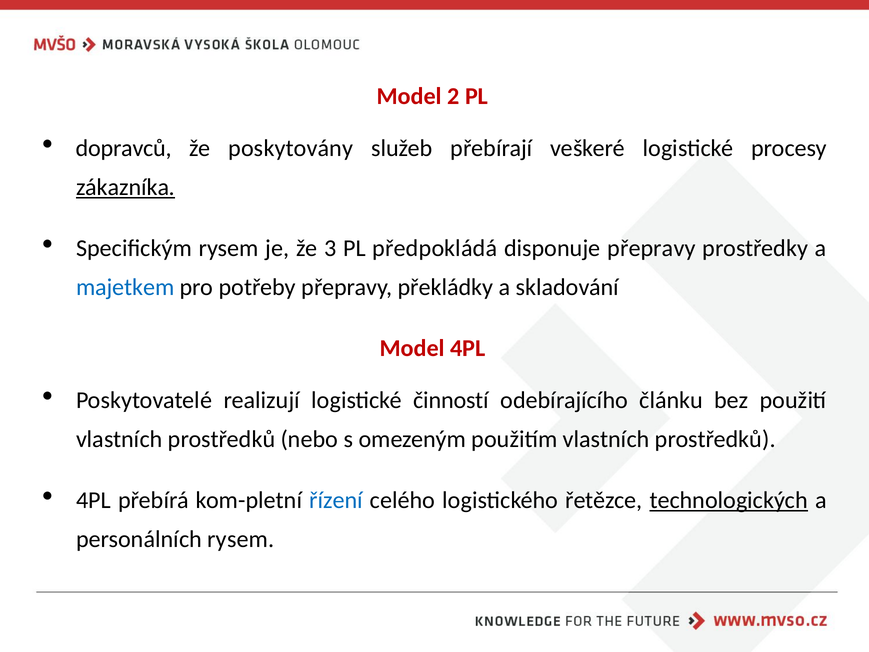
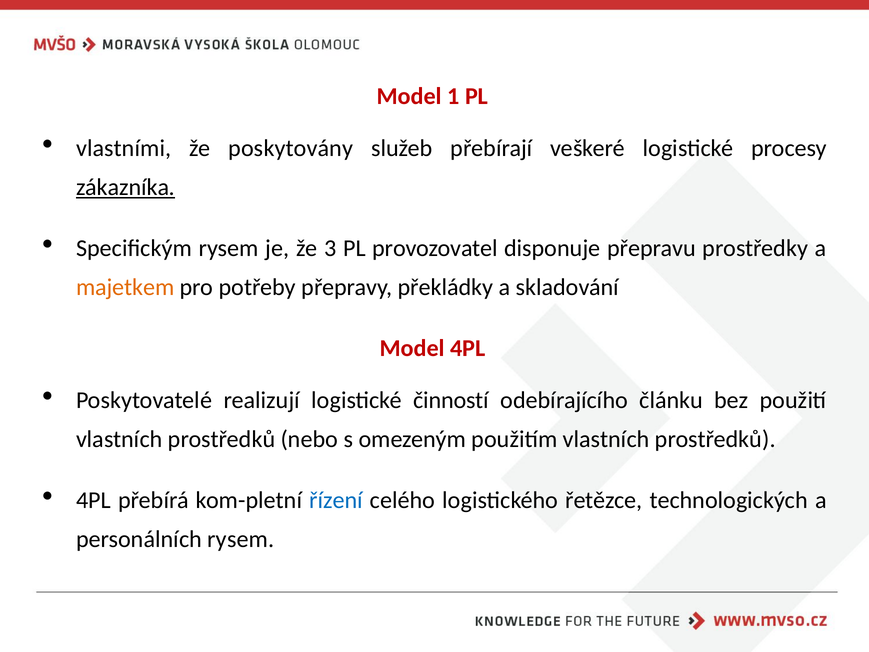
2: 2 -> 1 (453, 96)
dopravců: dopravců -> vlastními (124, 148)
předpokládá: předpokládá -> provozovatel (435, 248)
disponuje přepravy: přepravy -> přepravu (652, 248)
majetkem colour: blue -> orange (125, 287)
technologických underline: present -> none (729, 500)
